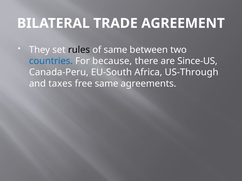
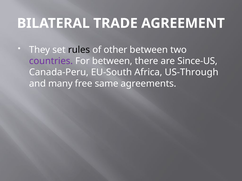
of same: same -> other (115, 50)
countries colour: blue -> purple (51, 61)
For because: because -> between (112, 61)
taxes: taxes -> many (60, 84)
